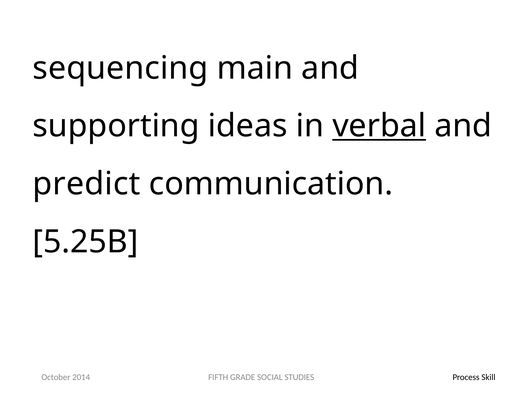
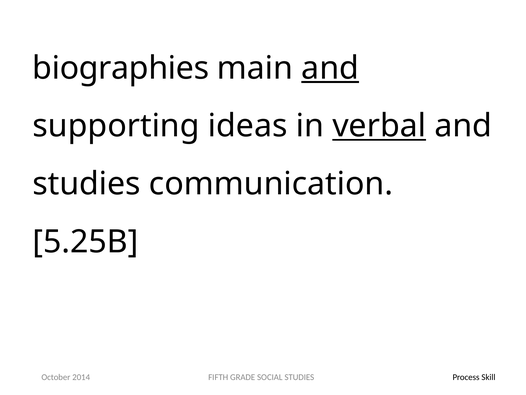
sequencing: sequencing -> biographies (121, 68)
and underline: none -> present (330, 68)
predict: predict -> studies (87, 184)
